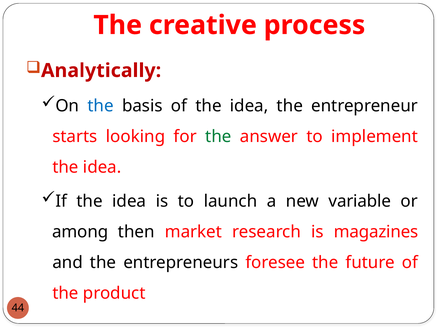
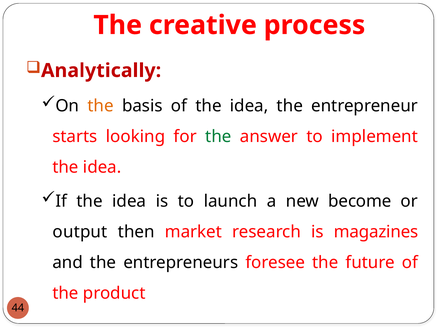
the colour: blue -> orange (101, 106)
variable: variable -> become (360, 201)
among: among -> output (80, 232)
